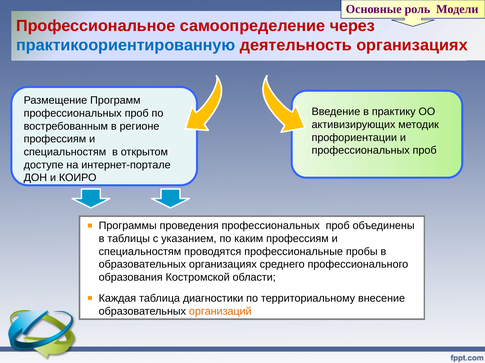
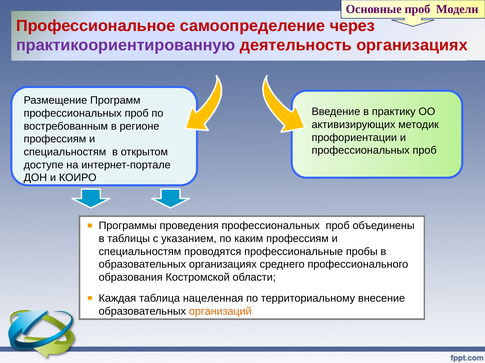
Основные роль: роль -> проб (417, 9)
практикоориентированную colour: blue -> purple (126, 45)
диагностики: диагностики -> нацеленная (213, 299)
